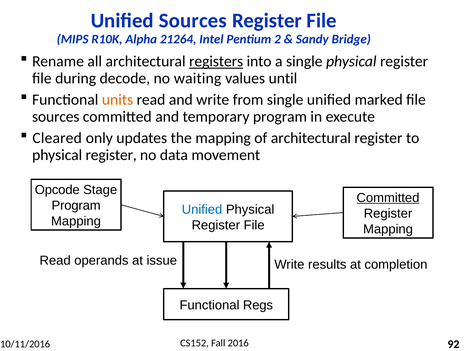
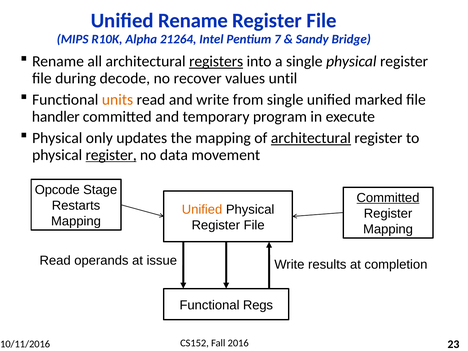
Unified Sources: Sources -> Rename (193, 21)
2: 2 -> 7 (278, 39)
waiting: waiting -> recover (198, 78)
sources: sources -> handler (56, 117)
Cleared: Cleared -> Physical (57, 138)
architectural underline: none -> present (311, 138)
register underline: none -> present (111, 155)
Program: Program -> Restarts (76, 206)
Unified colour: blue -> orange (202, 210)
92: 92 -> 23 (453, 344)
